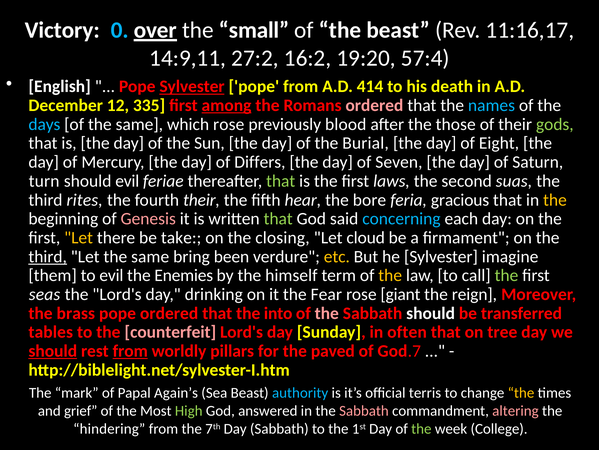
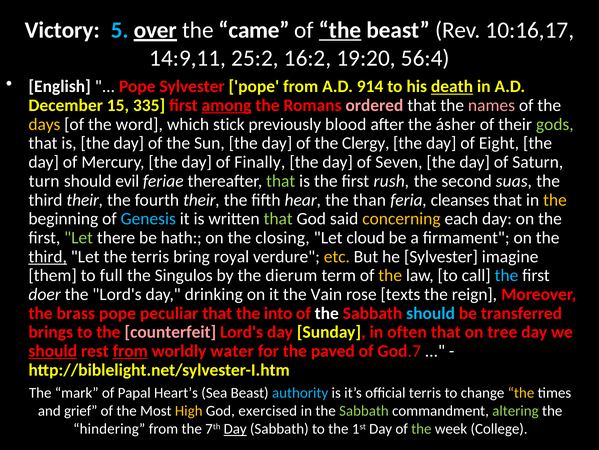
0: 0 -> 5 (120, 30)
small: small -> came (254, 30)
the underline: none -> present (340, 30)
11:16,17: 11:16,17 -> 10:16,17 (530, 30)
27:2: 27:2 -> 25:2 (255, 58)
57:4: 57:4 -> 56:4 (425, 58)
Sylvester underline: present -> none (192, 86)
414: 414 -> 914 (370, 86)
death underline: none -> present (452, 86)
12: 12 -> 15 (118, 105)
names colour: light blue -> pink (491, 105)
days colour: light blue -> yellow (44, 124)
of the same: same -> word (139, 124)
which rose: rose -> stick (229, 124)
those: those -> ásher (456, 124)
Burial: Burial -> Clergy (366, 143)
Differs: Differs -> Finally (260, 162)
laws: laws -> rush (391, 181)
third rites: rites -> their (85, 200)
bore: bore -> than (369, 200)
gracious: gracious -> cleanses (460, 200)
Genesis colour: pink -> light blue (148, 218)
concerning colour: light blue -> yellow (401, 218)
Let colour: yellow -> light green (79, 237)
take: take -> hath (181, 237)
Let the same: same -> terris (150, 256)
been: been -> royal (231, 256)
to evil: evil -> full (111, 275)
Enemies: Enemies -> Singulos (184, 275)
himself: himself -> dierum (291, 275)
the colour: light green -> light blue (506, 275)
seas: seas -> doer (45, 294)
Fear: Fear -> Vain (326, 294)
giant: giant -> texts (400, 294)
pope ordered: ordered -> peculiar (169, 313)
the colour: pink -> white (327, 313)
should colour: white -> light blue (431, 313)
tables: tables -> brings (51, 332)
pillars: pillars -> water (232, 350)
Again’s: Again’s -> Heart’s (176, 392)
High colour: light green -> yellow (189, 410)
answered: answered -> exercised (268, 410)
Sabbath colour: pink -> light green (364, 410)
altering colour: pink -> light green (515, 410)
Day underline: none -> present (235, 428)
